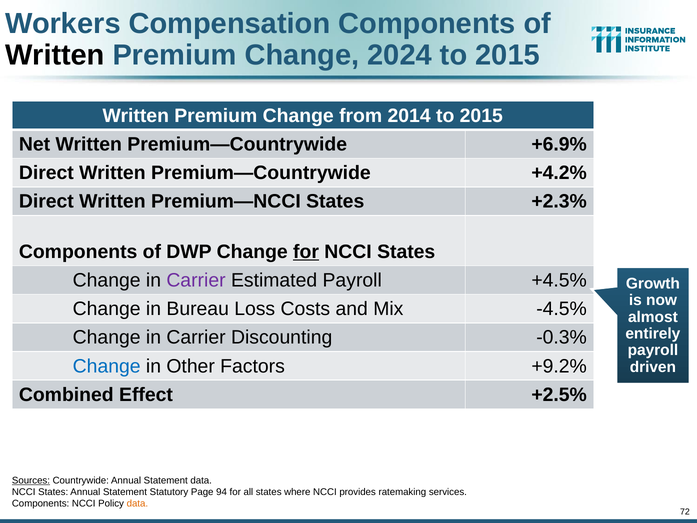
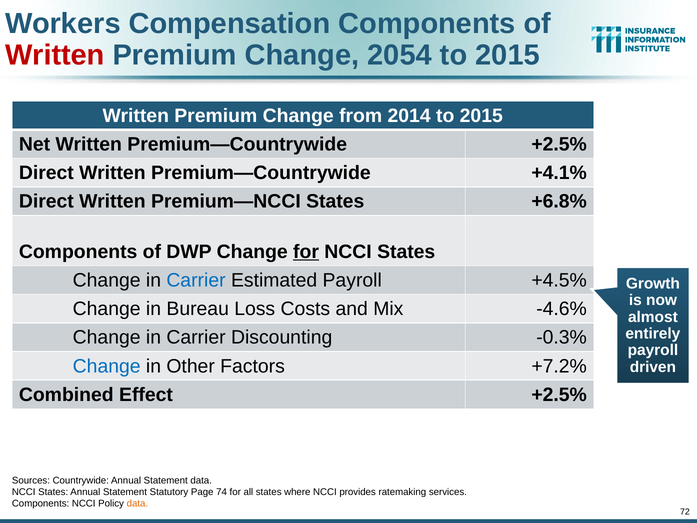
Written colour: black -> red (55, 55)
2024: 2024 -> 2054 (400, 55)
Premium—Countrywide +6.9%: +6.9% -> +2.5% (559, 144)
+4.2%: +4.2% -> +4.1% (559, 173)
+2.3%: +2.3% -> +6.8% (559, 201)
Carrier colour: purple -> blue (196, 280)
-4.5%: -4.5% -> -4.6% (562, 309)
+9.2%: +9.2% -> +7.2% (559, 366)
Sources underline: present -> none (31, 480)
94: 94 -> 74 (222, 492)
